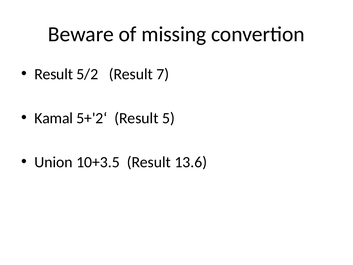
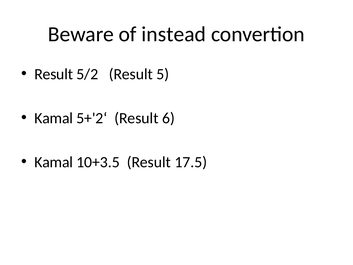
missing: missing -> instead (174, 34)
7: 7 -> 5 (163, 74)
5: 5 -> 6 (168, 118)
Union: Union -> Kamal (54, 162)
13.6: 13.6 -> 17.5 (191, 162)
